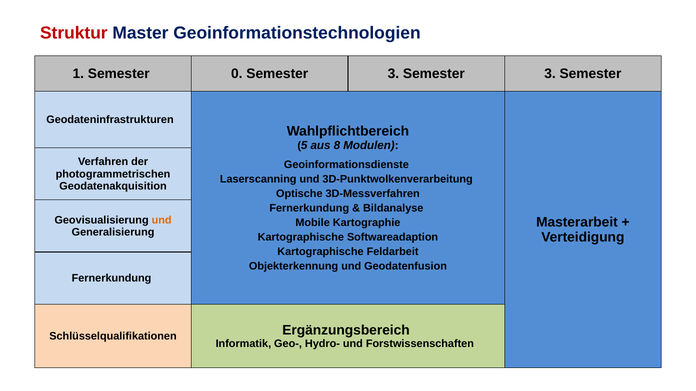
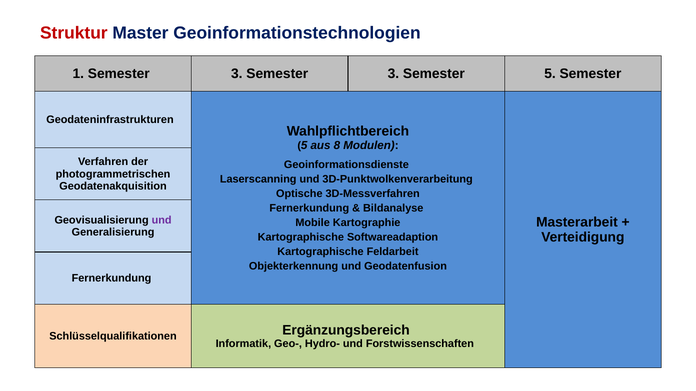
1 Semester 0: 0 -> 3 (237, 74)
3 Semester 3: 3 -> 5 (550, 74)
und colour: orange -> purple (162, 220)
